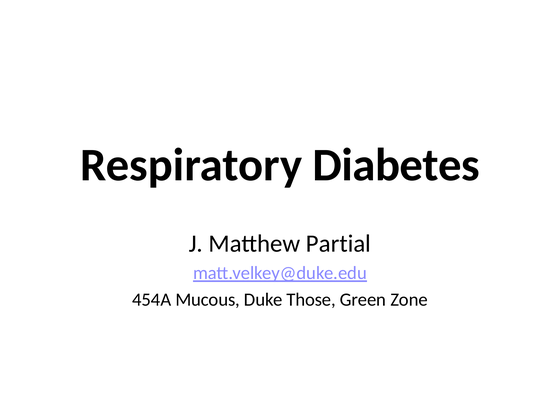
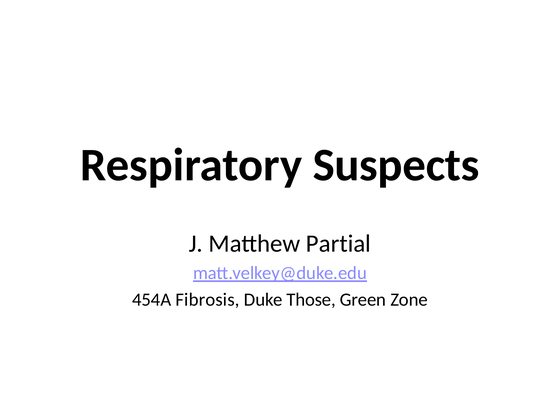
Diabetes: Diabetes -> Suspects (396, 165)
Mucous: Mucous -> Fibrosis (207, 300)
